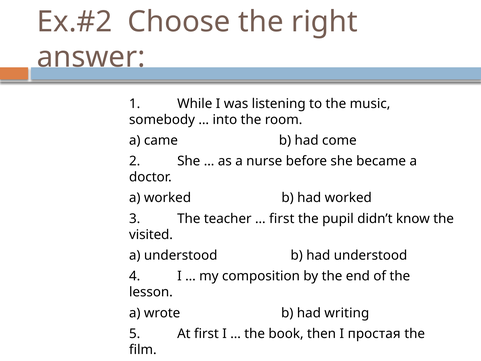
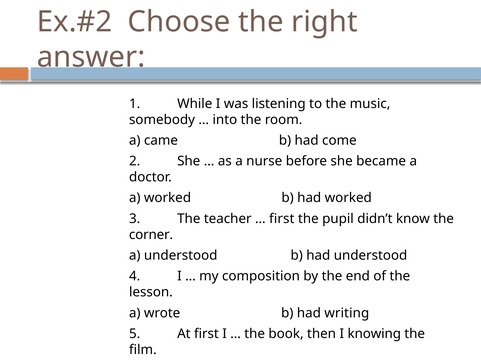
visited: visited -> corner (151, 235)
простая: простая -> knowing (374, 333)
